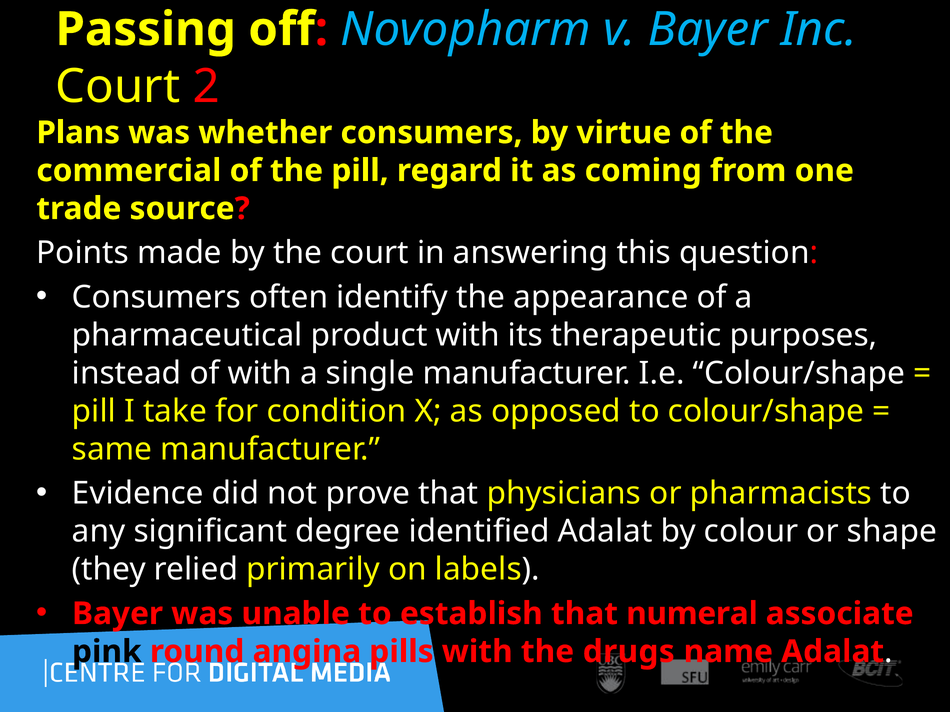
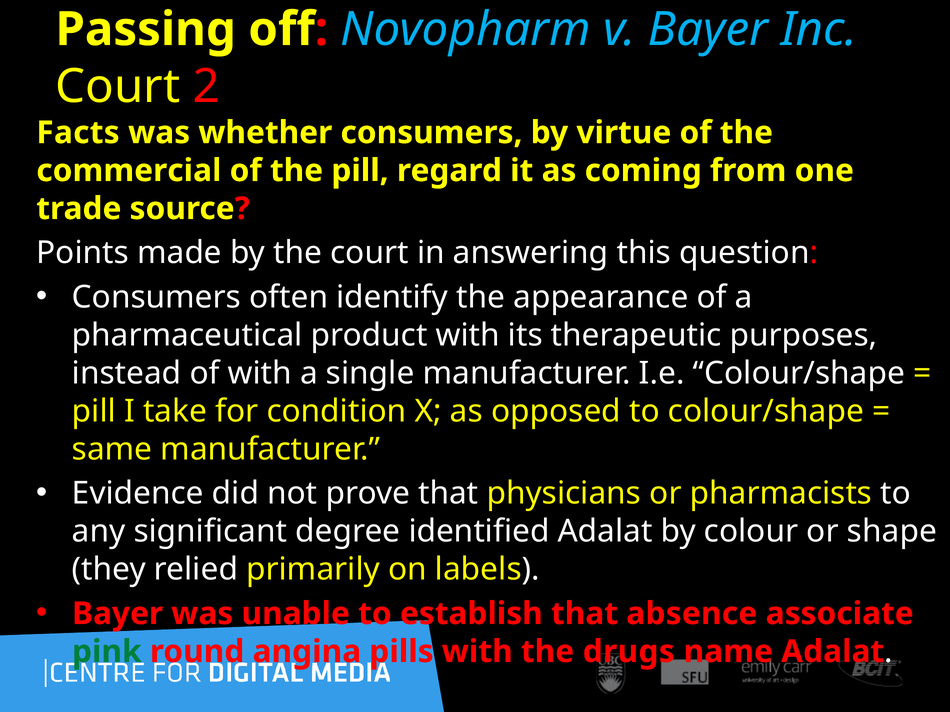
Plans: Plans -> Facts (78, 133)
numeral: numeral -> absence (692, 614)
pink colour: black -> green (107, 652)
